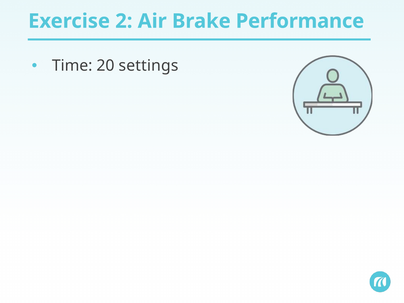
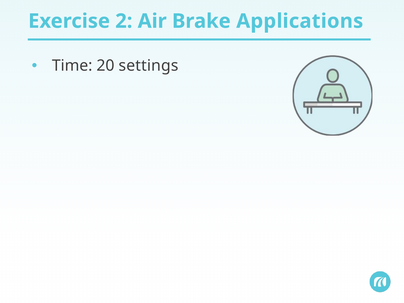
Performance: Performance -> Applications (300, 21)
